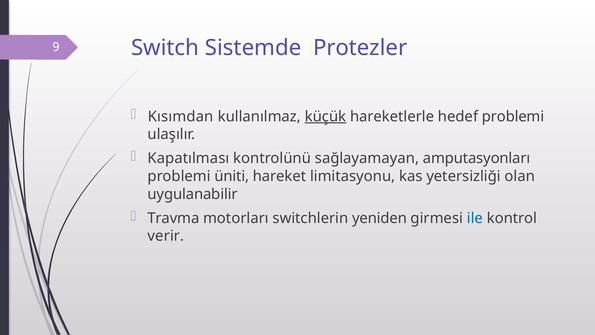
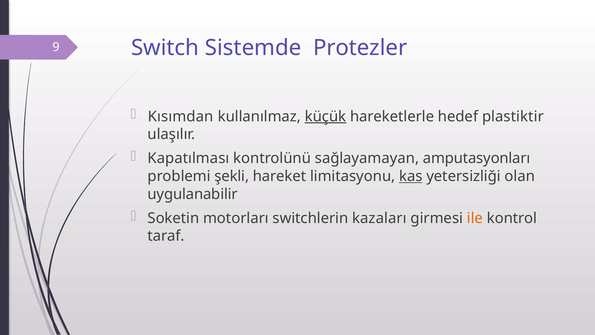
hedef problemi: problemi -> plastiktir (513, 116)
üniti: üniti -> şekli (232, 176)
kas underline: none -> present (411, 176)
Travma: Travma -> Soketin (173, 218)
yeniden: yeniden -> kazaları (379, 218)
ile colour: blue -> orange (475, 218)
verir: verir -> taraf (166, 236)
